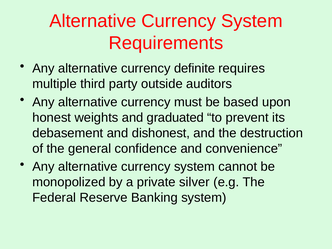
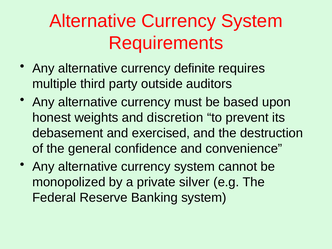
graduated: graduated -> discretion (175, 118)
dishonest: dishonest -> exercised (161, 133)
